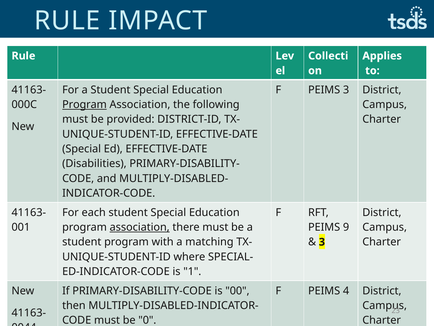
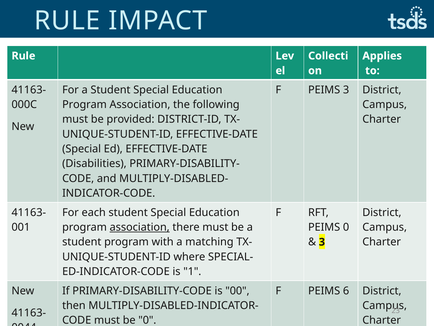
Program underline: present -> none (84, 104)
PEIMS 9: 9 -> 0 (346, 227)
4: 4 -> 6 (346, 290)
